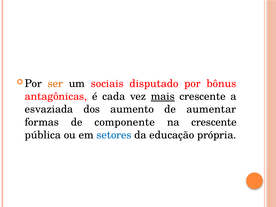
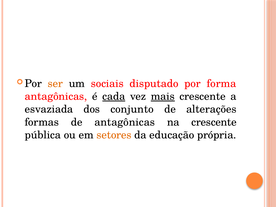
bônus: bônus -> forma (221, 84)
cada underline: none -> present (114, 96)
aumento: aumento -> conjunto (132, 109)
aumentar: aumentar -> alterações (211, 109)
de componente: componente -> antagônicas (125, 122)
setores colour: blue -> orange (114, 135)
